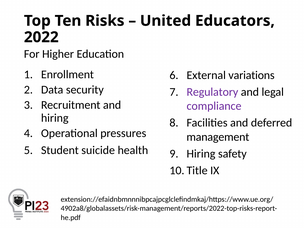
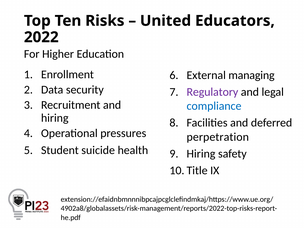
variations: variations -> managing (252, 75)
compliance colour: purple -> blue (214, 106)
management: management -> perpetration (218, 137)
